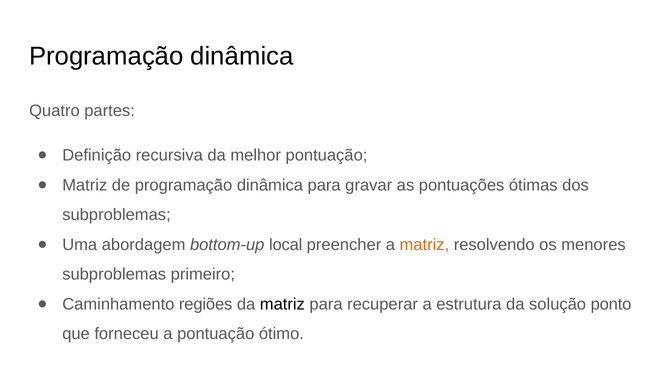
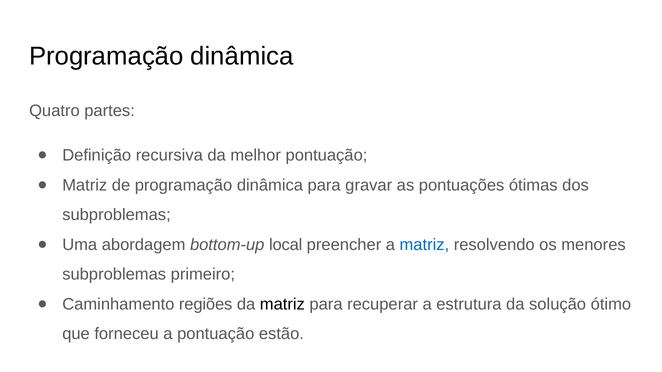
matriz colour: orange -> blue (424, 245)
ponto: ponto -> ótimo (611, 305)
ótimo: ótimo -> estão (281, 334)
